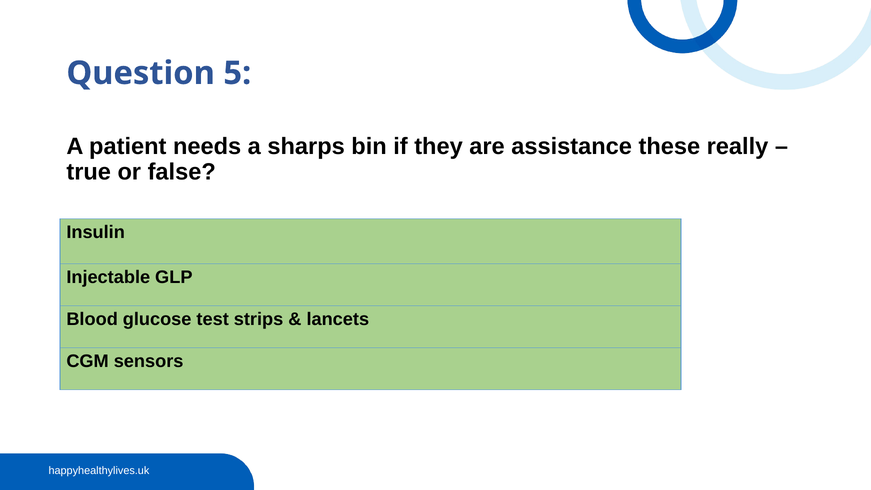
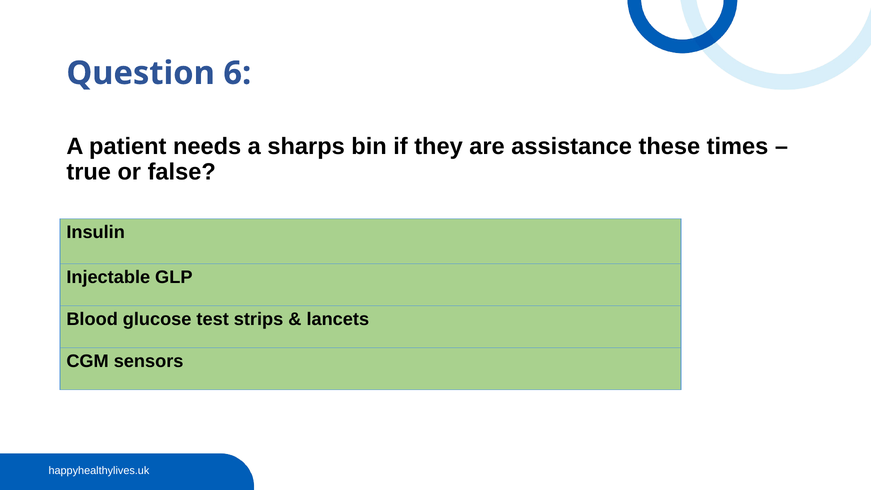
5: 5 -> 6 (237, 73)
really: really -> times (737, 146)
